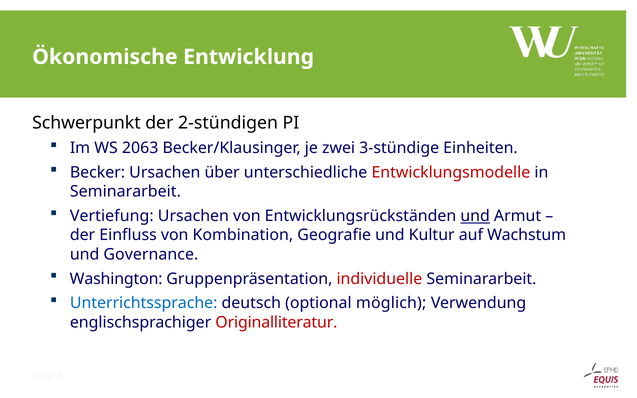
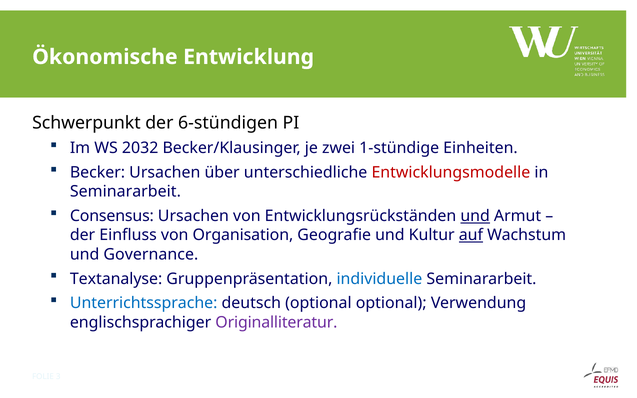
2-stündigen: 2-stündigen -> 6-stündigen (228, 123)
2063: 2063 -> 2032 (140, 148)
3-stündige: 3-stündige -> 1-stündige (399, 148)
Vertiefung: Vertiefung -> Consensus (112, 216)
Kombination: Kombination -> Organisation (243, 235)
auf underline: none -> present (471, 235)
Washington: Washington -> Textanalyse (116, 279)
individuelle colour: red -> blue (379, 279)
optional möglich: möglich -> optional (391, 303)
Originalliteratur colour: red -> purple (276, 322)
